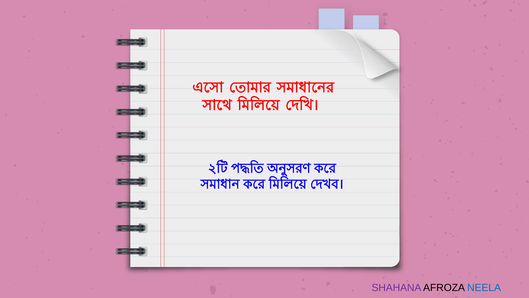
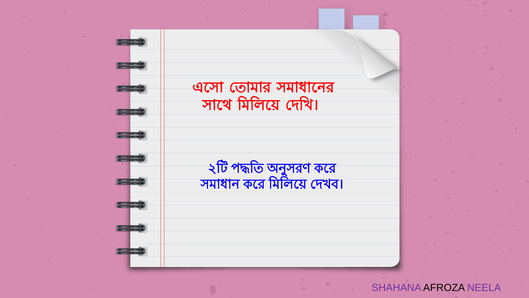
NEELA colour: blue -> purple (484, 287)
